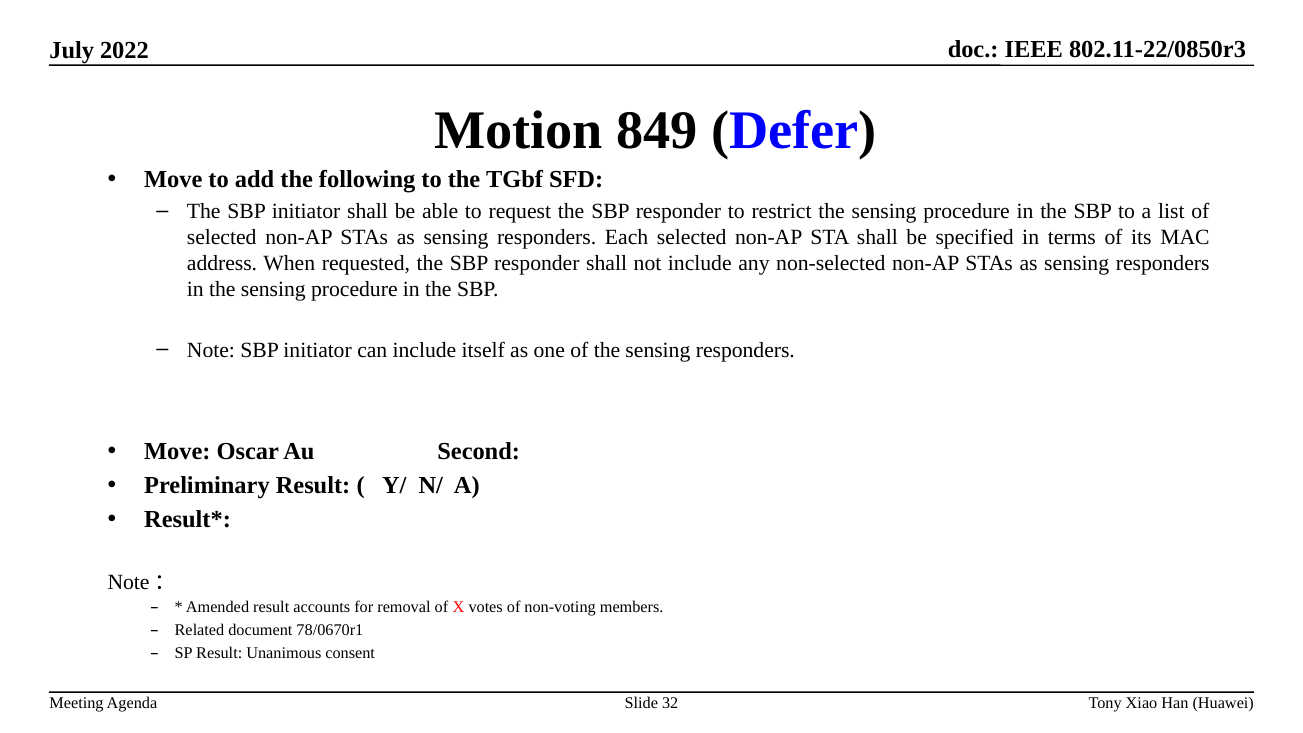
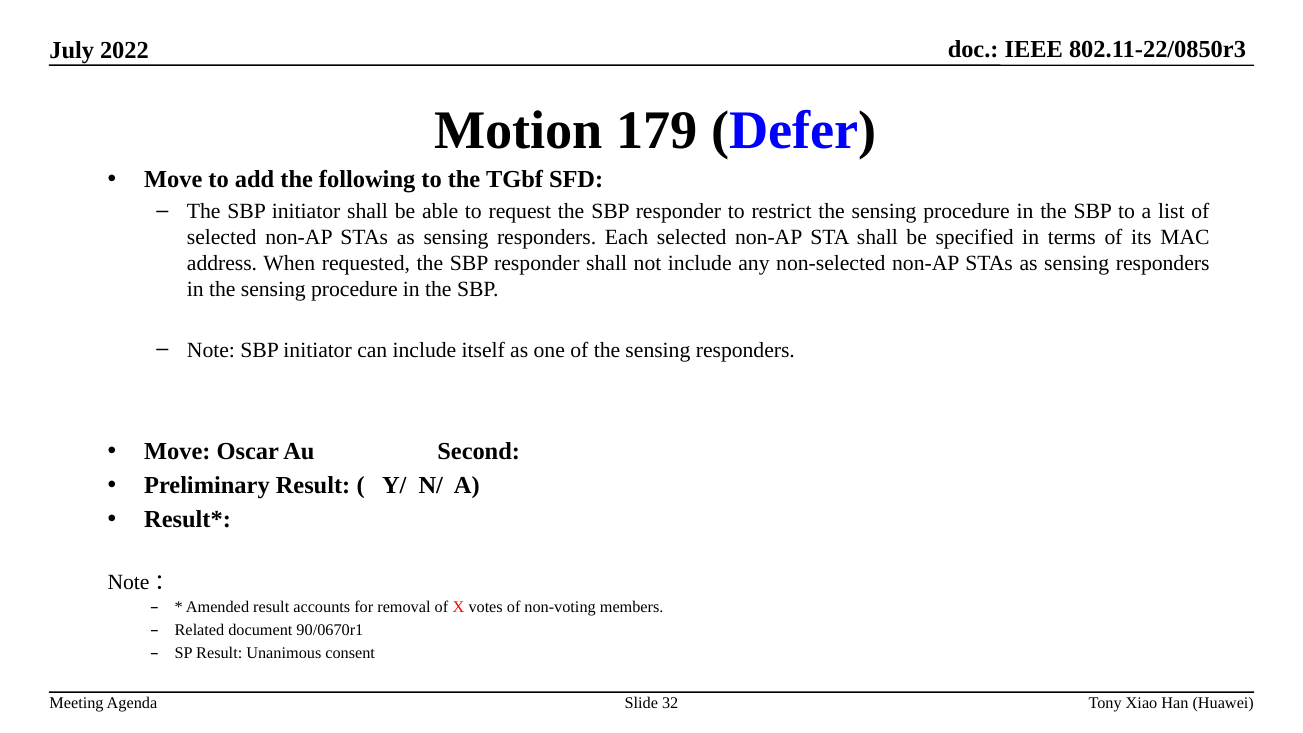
849: 849 -> 179 (657, 131)
78/0670r1: 78/0670r1 -> 90/0670r1 (330, 630)
